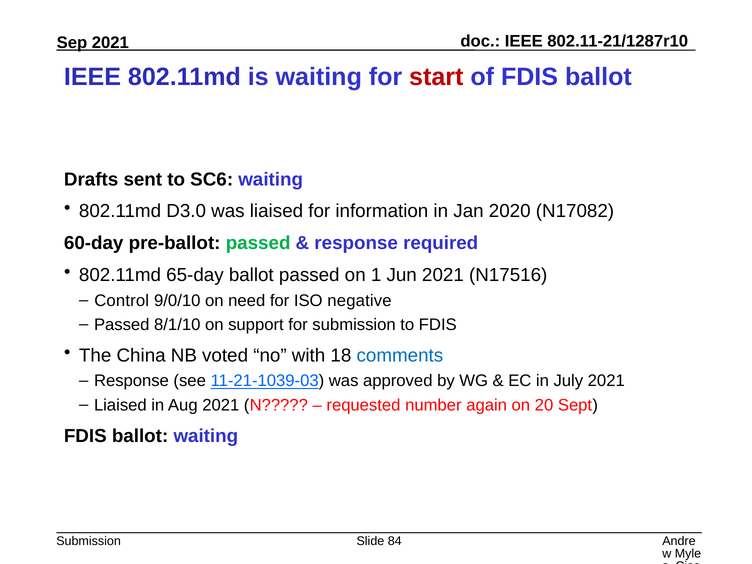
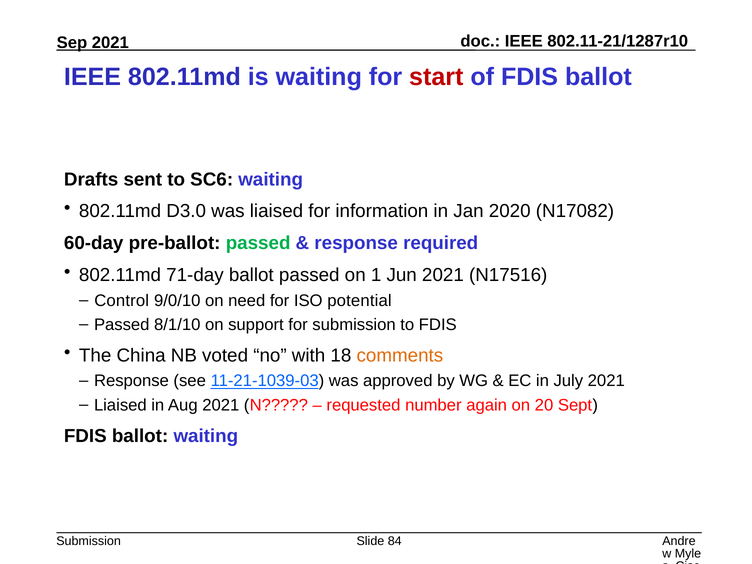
65-day: 65-day -> 71-day (195, 275)
negative: negative -> potential (359, 301)
comments colour: blue -> orange (400, 356)
